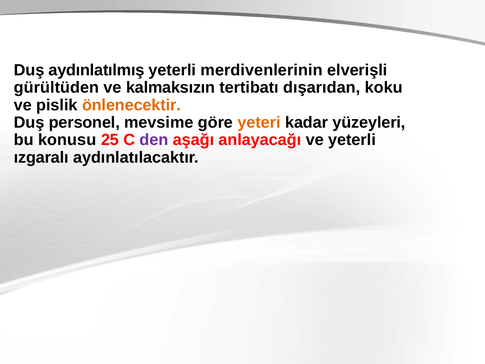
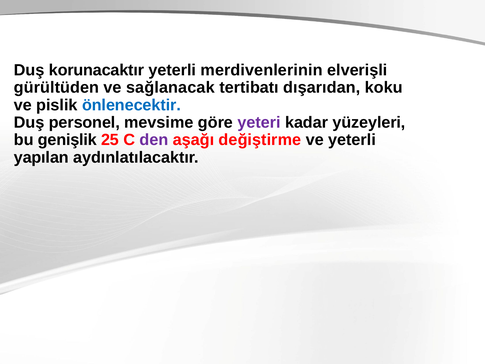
aydınlatılmış: aydınlatılmış -> korunacaktır (97, 70)
kalmaksızın: kalmaksızın -> sağlanacak (170, 87)
önlenecektir colour: orange -> blue (131, 105)
yeteri colour: orange -> purple (259, 122)
konusu: konusu -> genişlik (67, 140)
anlayacağı: anlayacağı -> değiştirme (260, 140)
ızgaralı: ızgaralı -> yapılan (41, 157)
